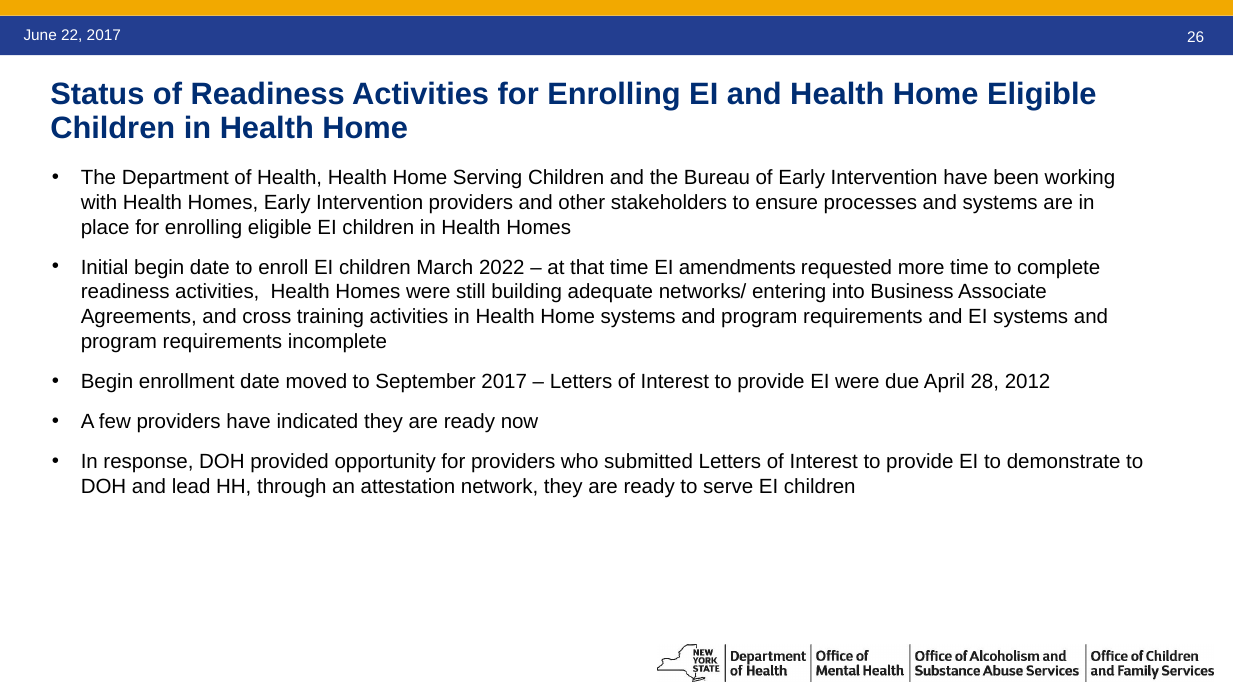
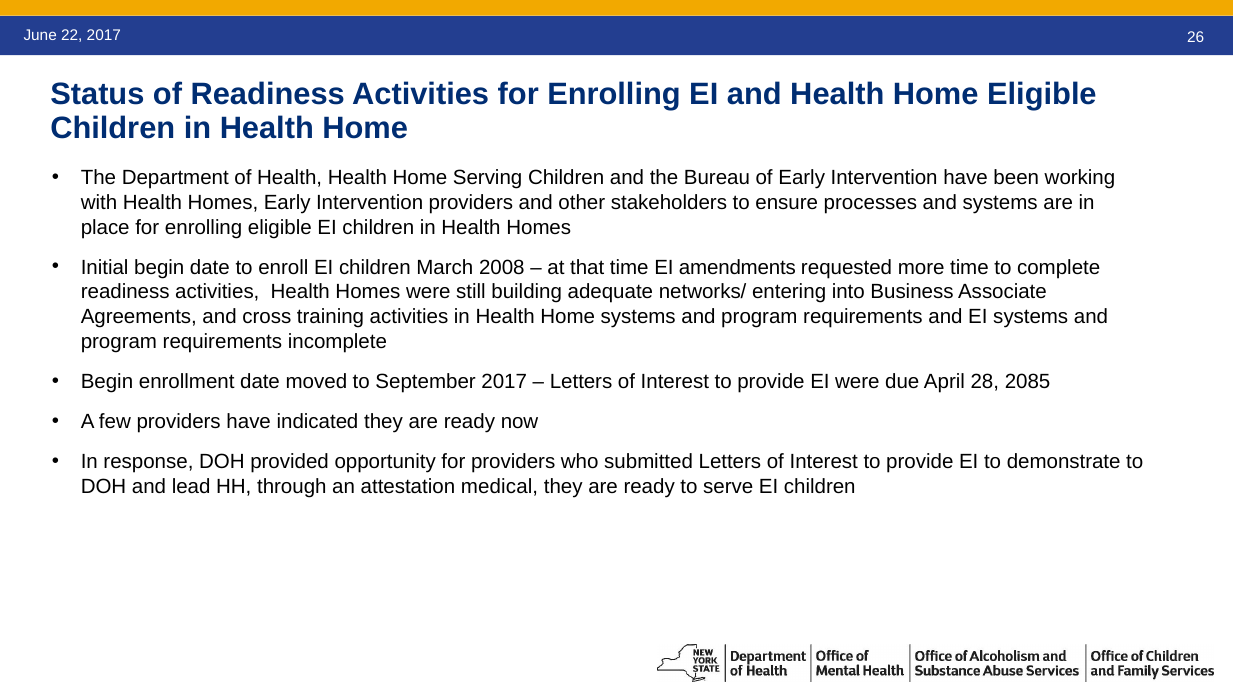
2022: 2022 -> 2008 (502, 267)
2012: 2012 -> 2085 (1028, 381)
network: network -> medical (500, 486)
